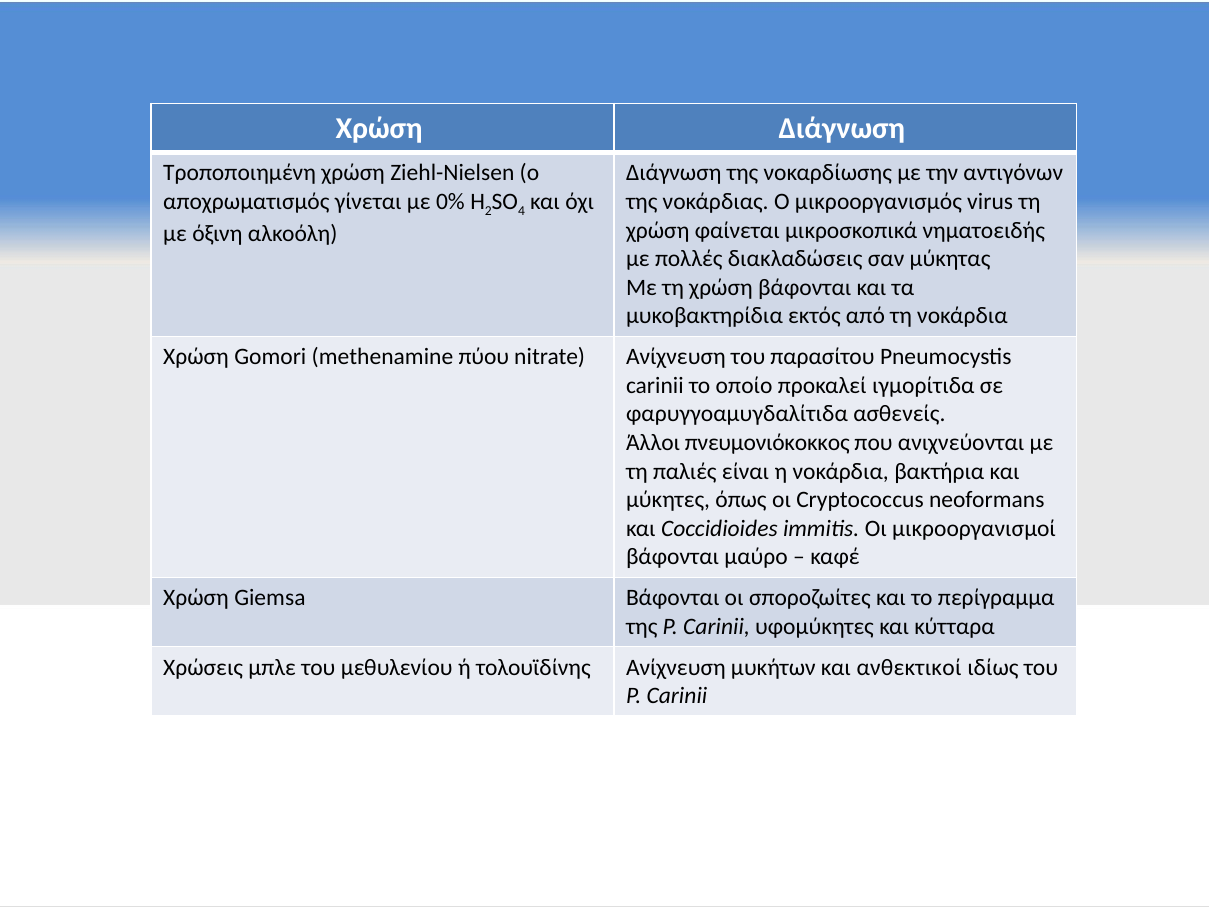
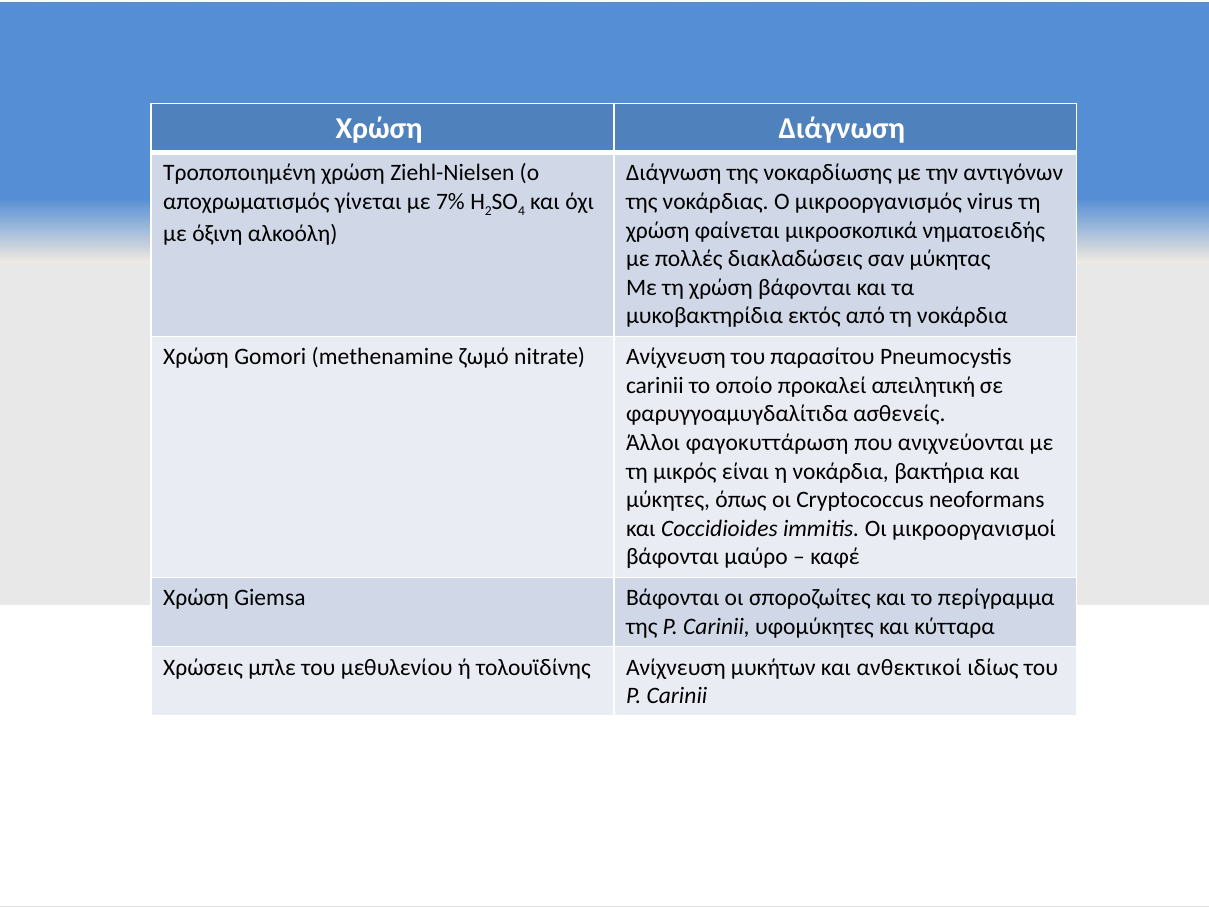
0%: 0% -> 7% (450, 202)
πύου: πύου -> ζωμό (484, 357)
ιγμορίτιδα: ιγμορίτιδα -> απειλητική (923, 385)
πνευμονιόκοκκος: πνευμονιόκοκκος -> φαγοκυττάρωση (767, 443)
παλιές: παλιές -> μικρός (685, 471)
